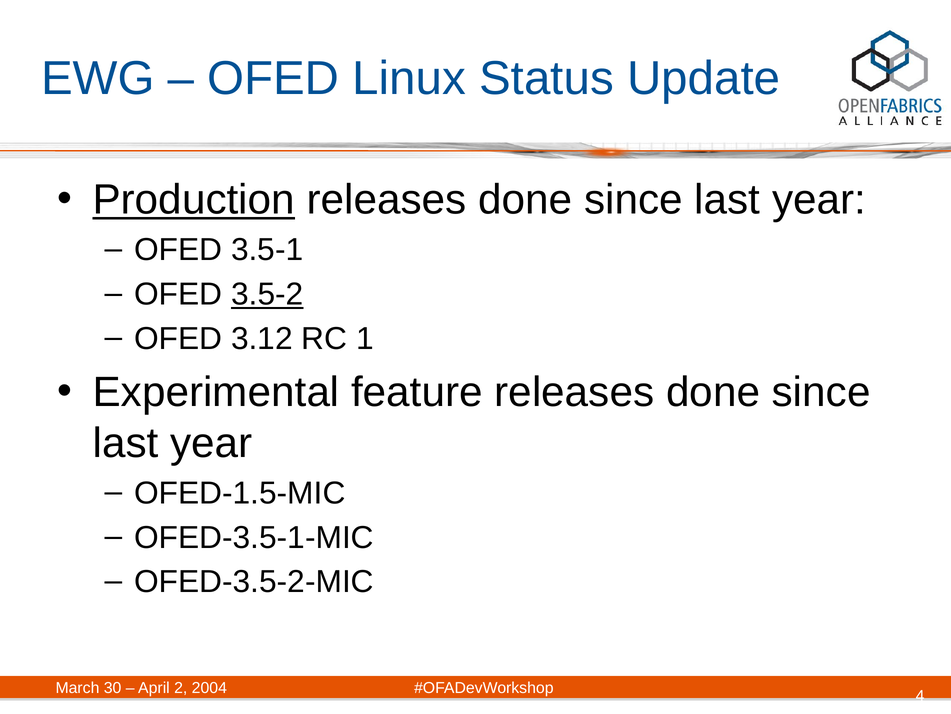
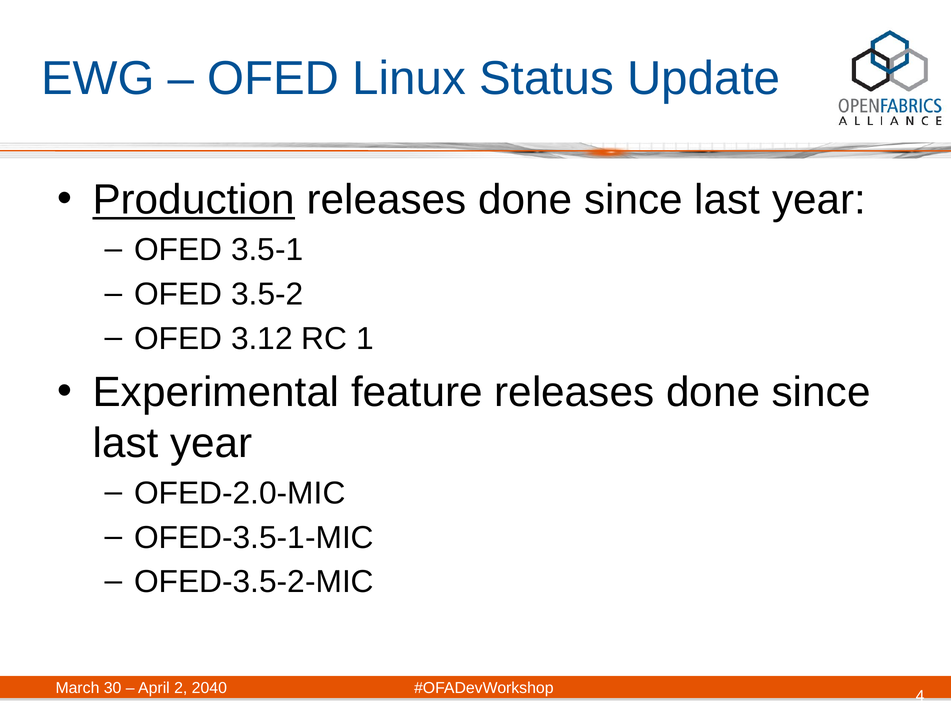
3.5-2 underline: present -> none (267, 294)
OFED-1.5-MIC: OFED-1.5-MIC -> OFED-2.0-MIC (240, 493)
2004: 2004 -> 2040 (209, 687)
